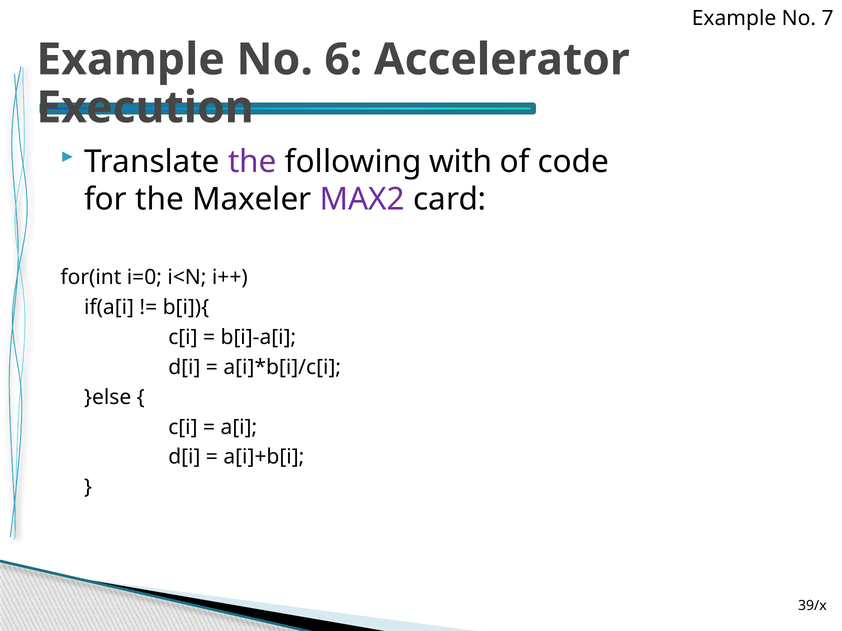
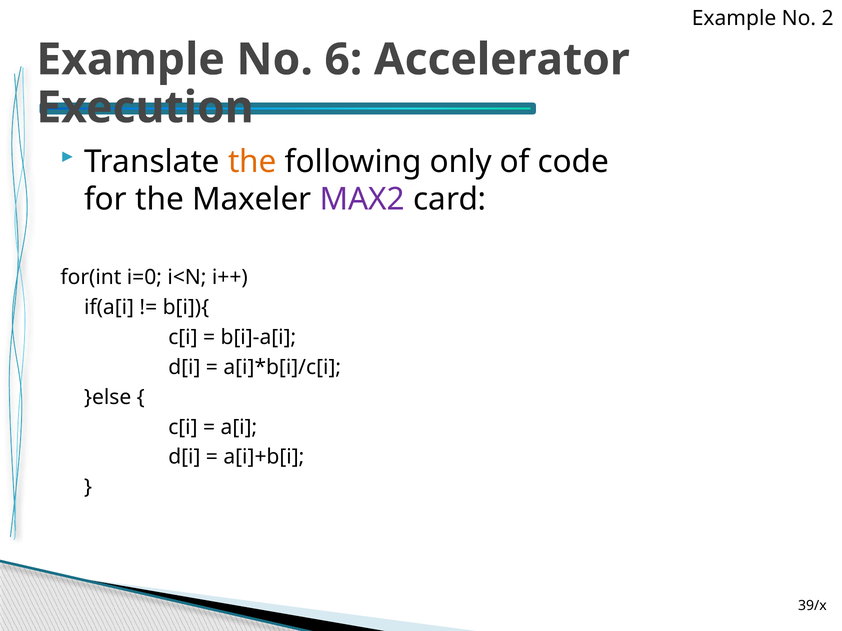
7: 7 -> 2 (828, 18)
the colour: purple -> orange (252, 162)
with: with -> only (461, 162)
